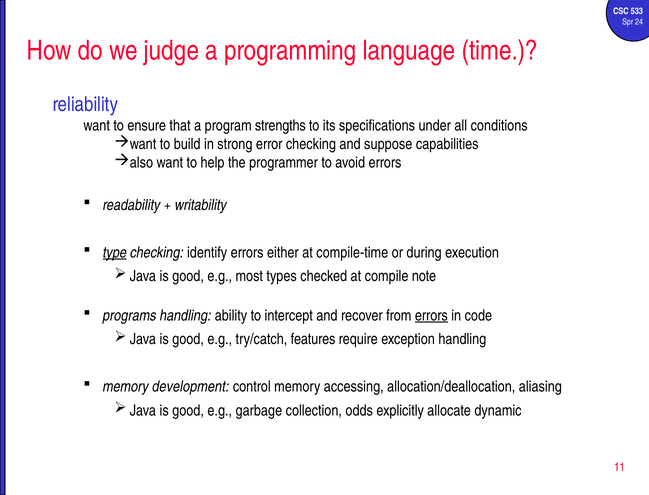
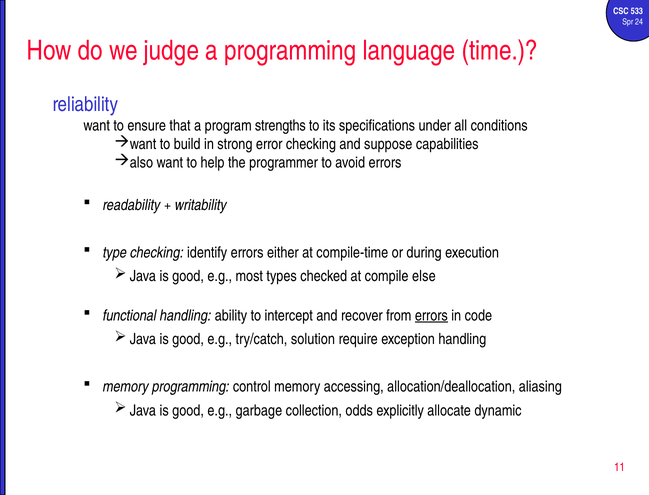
type underline: present -> none (115, 252)
note: note -> else (424, 276)
programs: programs -> functional (130, 315)
features: features -> solution (313, 339)
memory development: development -> programming (191, 386)
